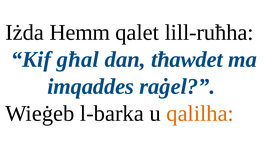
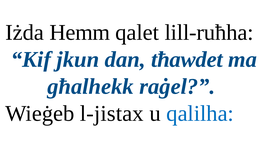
għal: għal -> jkun (78, 60)
imqaddes: imqaddes -> għalhekk (90, 87)
l-barka: l-barka -> l-jistax (112, 114)
qalilha colour: orange -> blue (200, 114)
